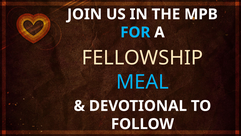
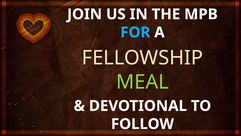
MEAL colour: light blue -> light green (142, 82)
